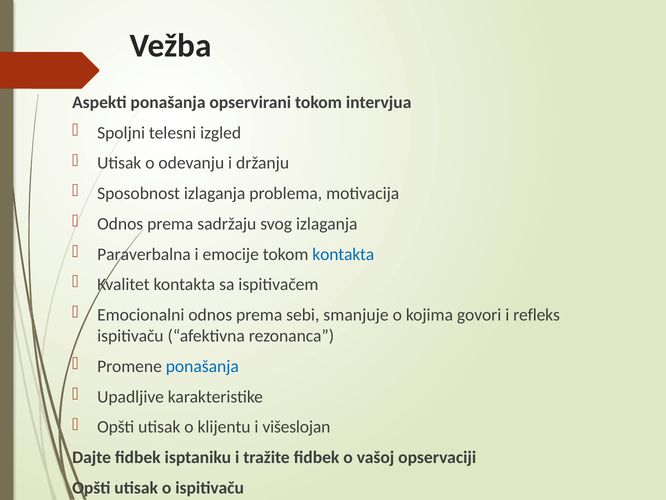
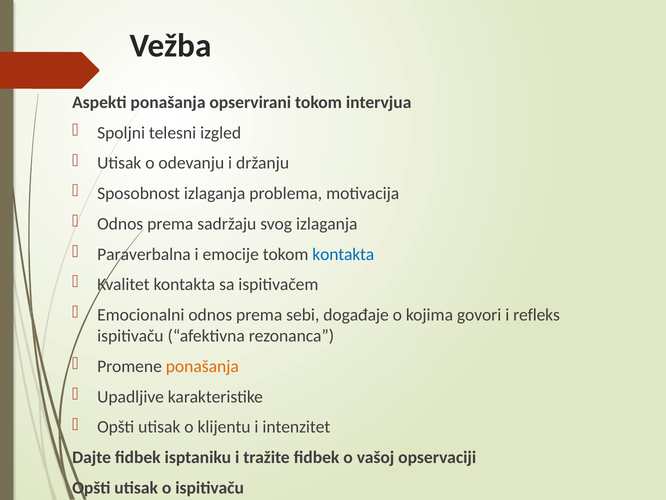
smanjuje: smanjuje -> događaje (356, 315)
ponašanja colour: blue -> orange (202, 366)
višeslojan: višeslojan -> intenzitet (296, 427)
